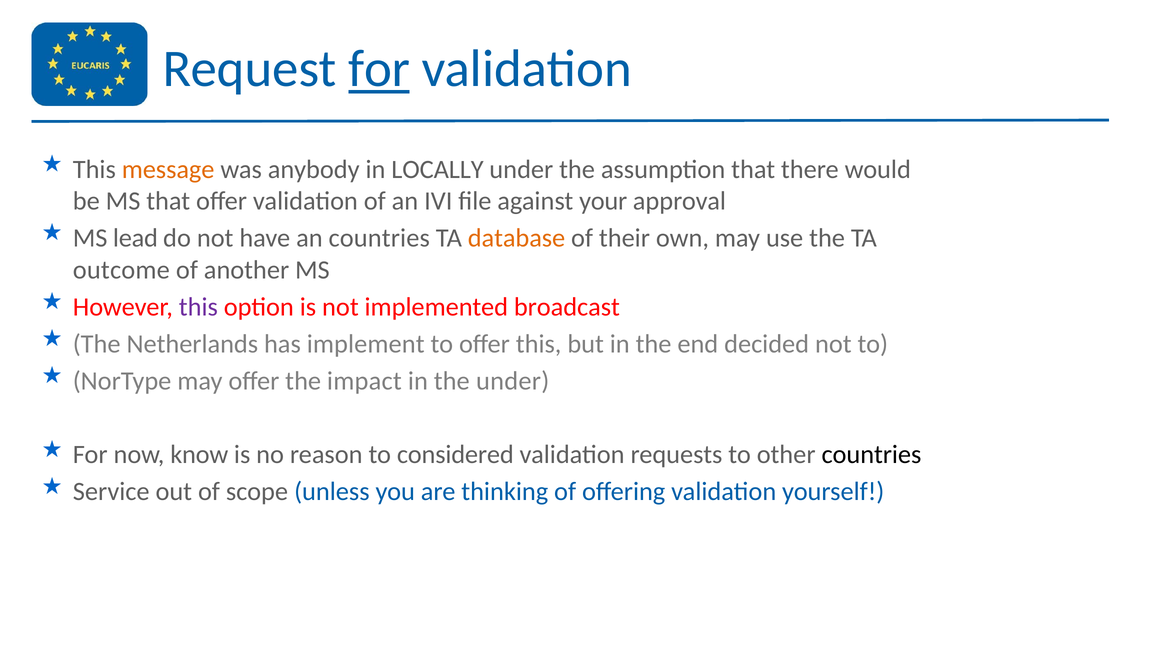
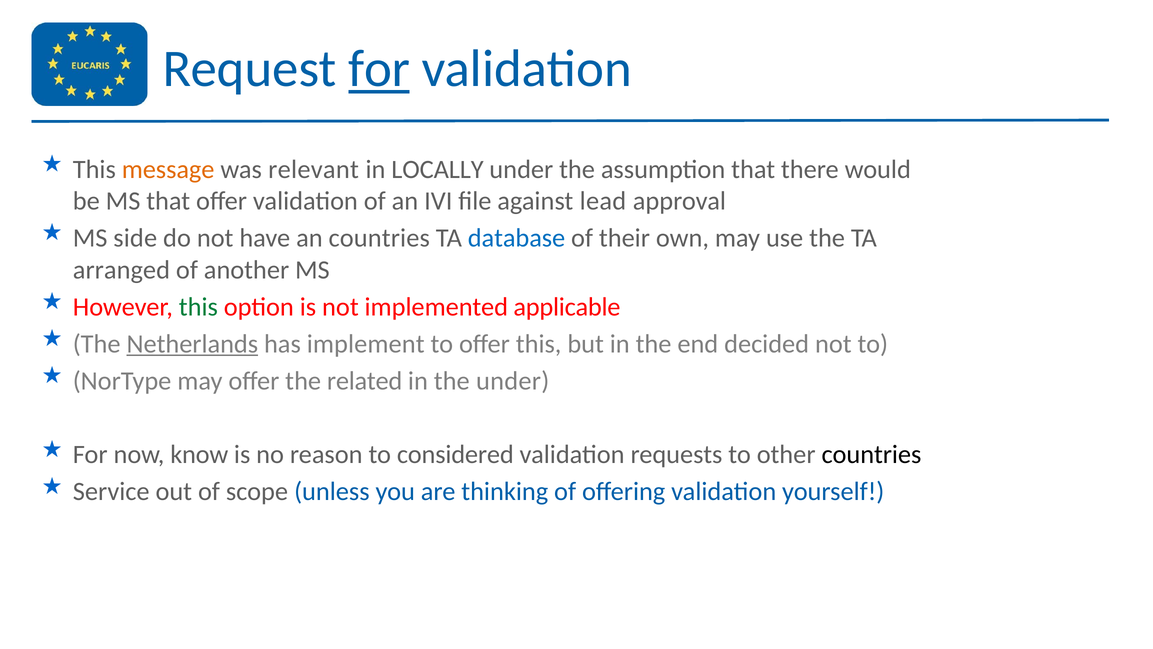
anybody: anybody -> relevant (314, 169)
your: your -> lead (603, 201)
lead: lead -> side (135, 238)
database colour: orange -> blue (517, 238)
outcome: outcome -> arranged (121, 270)
this colour: purple -> green (198, 307)
broadcast: broadcast -> applicable (567, 307)
Netherlands underline: none -> present (192, 344)
impact: impact -> related (365, 381)
